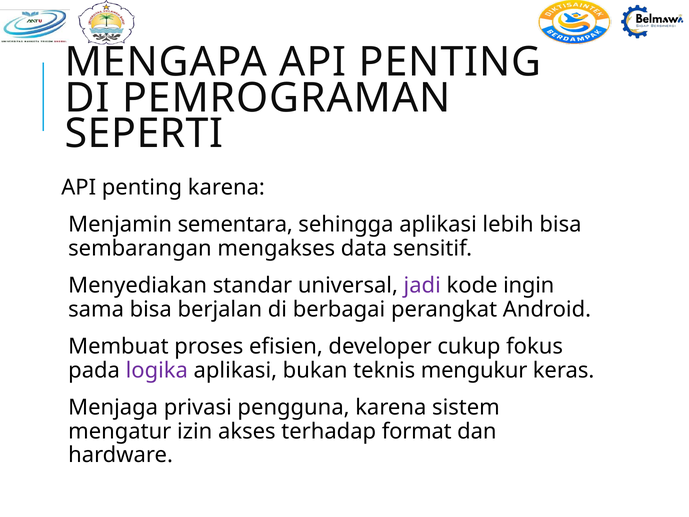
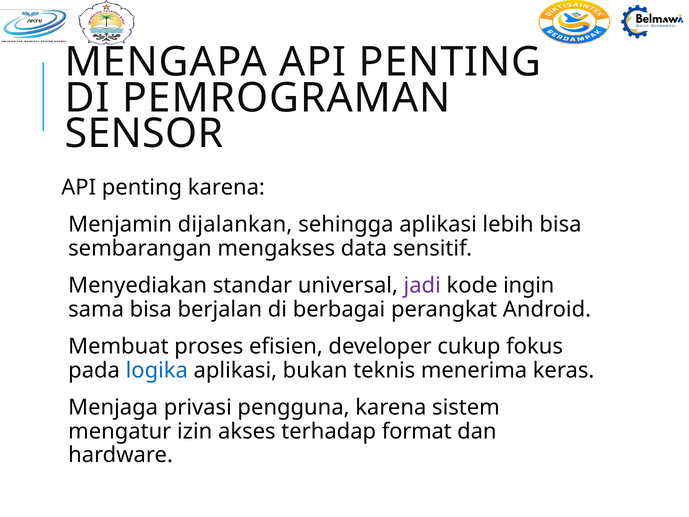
SEPERTI: SEPERTI -> SENSOR (144, 133)
sementara: sementara -> dijalankan (235, 225)
logika colour: purple -> blue (157, 370)
mengukur: mengukur -> menerima (474, 370)
